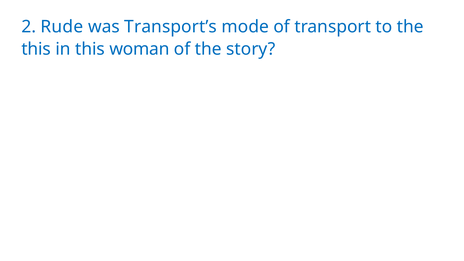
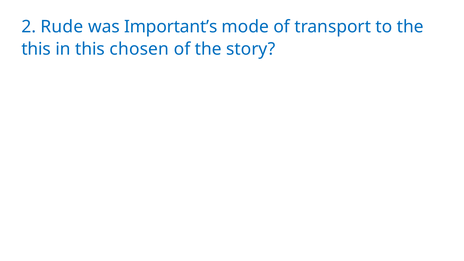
Transport’s: Transport’s -> Important’s (171, 27)
woman: woman -> chosen (139, 49)
